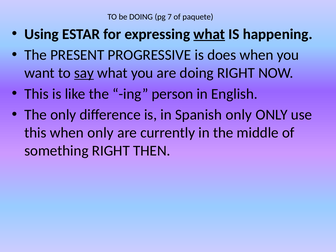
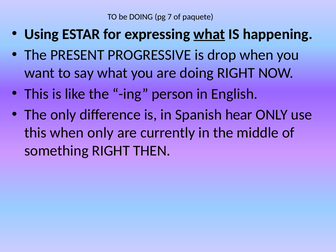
does: does -> drop (222, 55)
say underline: present -> none (84, 73)
Spanish only: only -> hear (239, 115)
